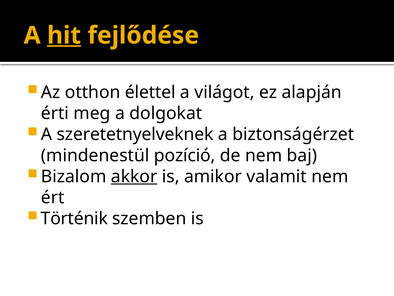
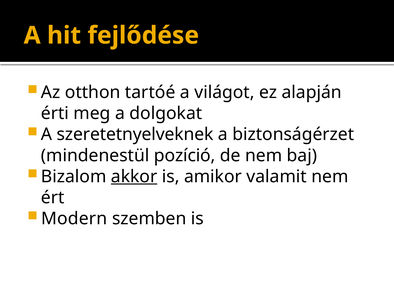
hit underline: present -> none (64, 35)
élettel: élettel -> tartóé (150, 92)
Történik: Történik -> Modern (74, 218)
